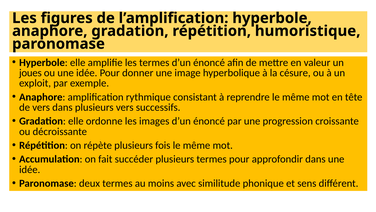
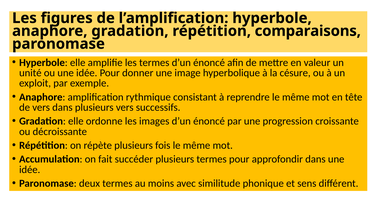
humoristique: humoristique -> comparaisons (308, 31)
joues: joues -> unité (30, 73)
